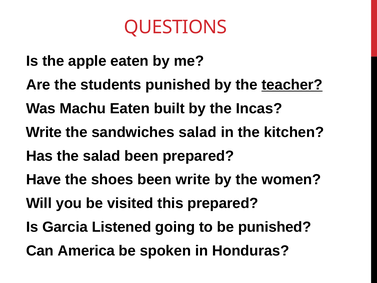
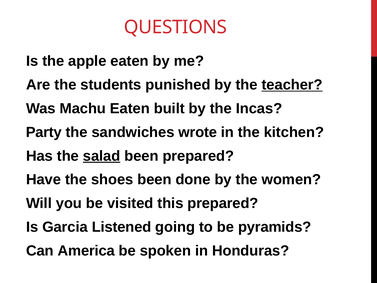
Write: Write -> Party (44, 132)
sandwiches salad: salad -> wrote (198, 132)
salad underline: none -> present (102, 156)
been write: write -> done (193, 179)
be punished: punished -> pyramids (275, 227)
